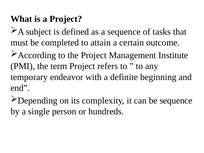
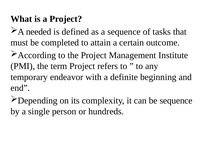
subject: subject -> needed (39, 32)
